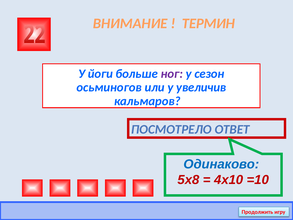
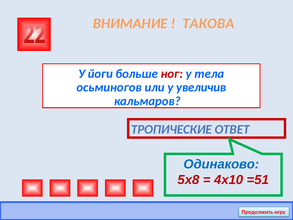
ТЕРМИН: ТЕРМИН -> ТАКОВА (208, 23)
ног colour: purple -> red (172, 74)
сезон: сезон -> тела (209, 74)
ПОСМОТРЕЛО: ПОСМОТРЕЛО -> ТРОПИЧЕСКИЕ (171, 129)
=10: =10 -> =51 (258, 180)
